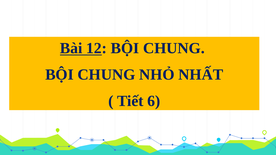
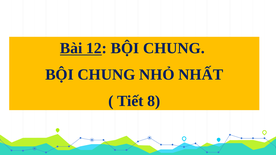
6: 6 -> 8 (154, 101)
